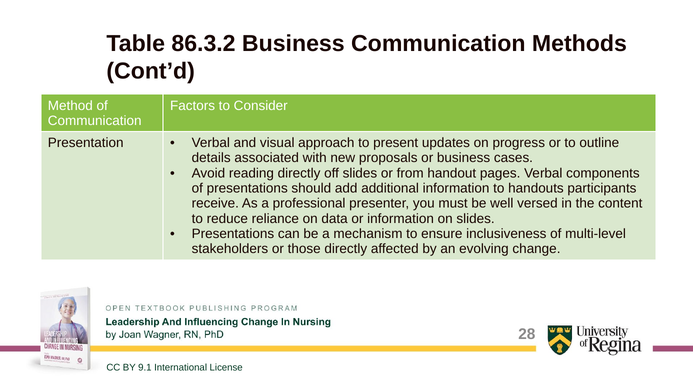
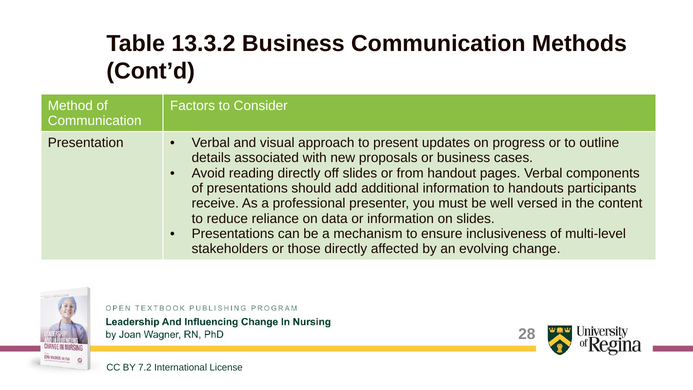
86.3.2: 86.3.2 -> 13.3.2 (204, 43)
9.1: 9.1 -> 7.2 (145, 367)
